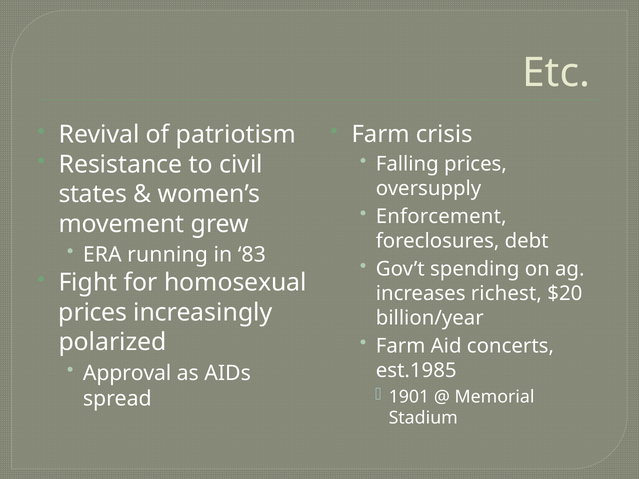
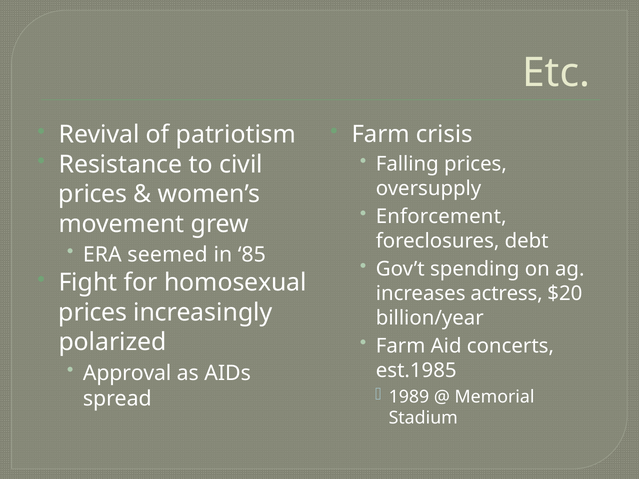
states: states -> prices (93, 194)
running: running -> seemed (168, 255)
83: 83 -> 85 (252, 255)
richest: richest -> actress (507, 294)
1901: 1901 -> 1989 (409, 397)
